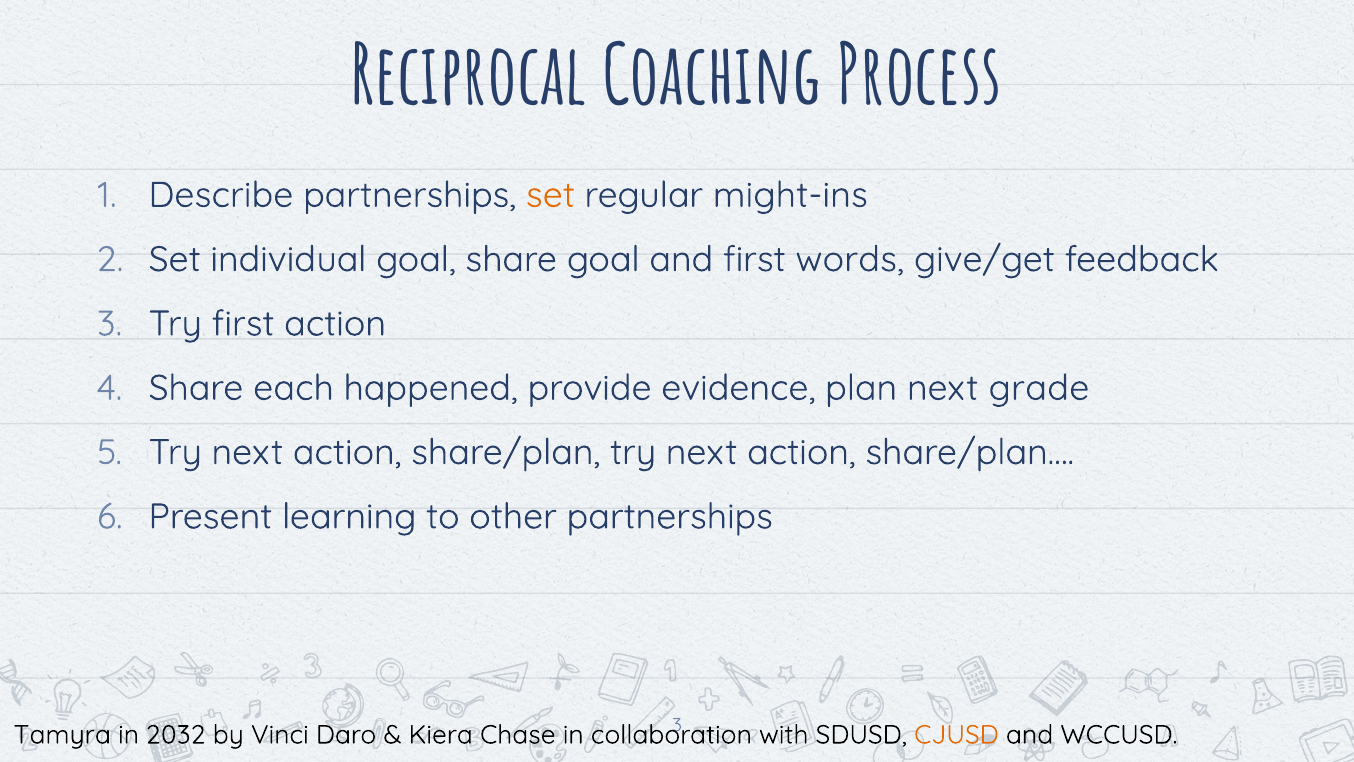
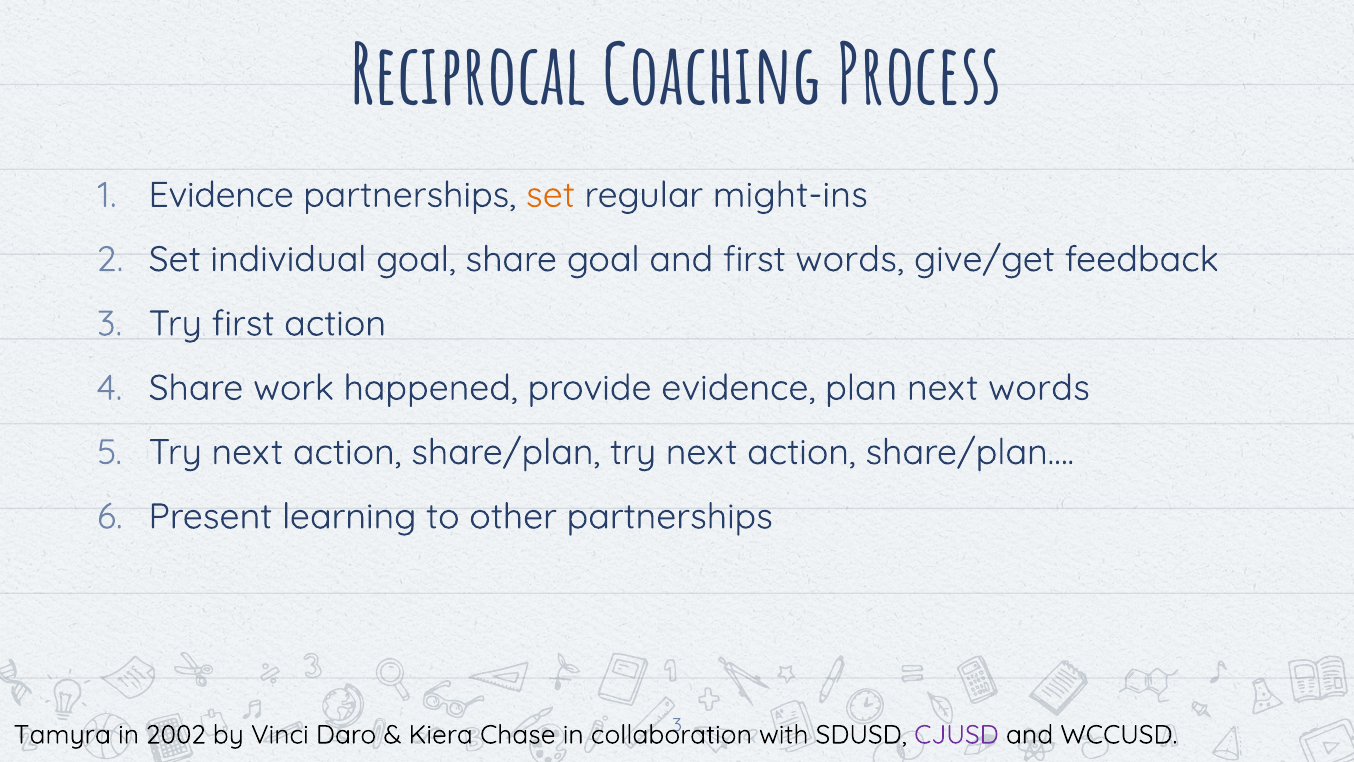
Describe: Describe -> Evidence (221, 195)
each: each -> work (294, 388)
next grade: grade -> words (1039, 388)
2032: 2032 -> 2002 (176, 735)
CJUSD colour: orange -> purple (956, 735)
